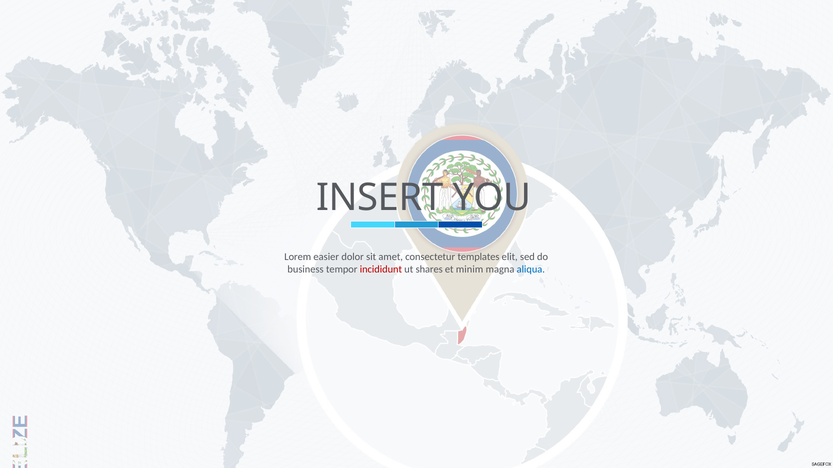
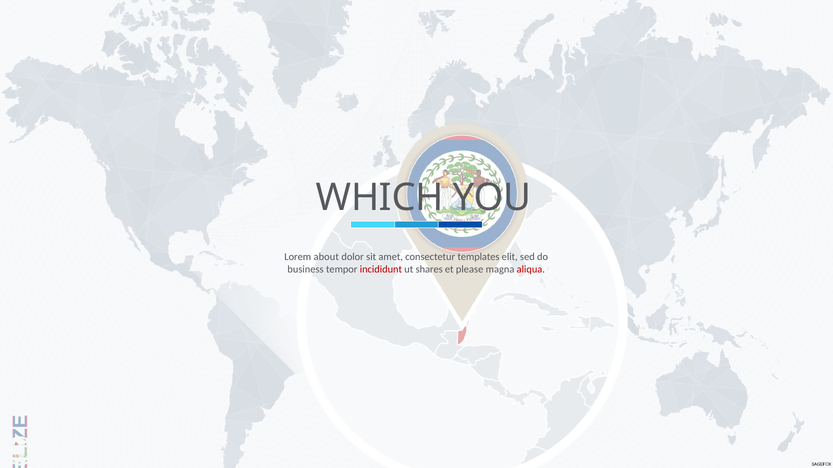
INSERT: INSERT -> WHICH (380, 198)
easier: easier -> about (326, 257)
minim: minim -> please (470, 270)
aliqua colour: blue -> red (531, 270)
